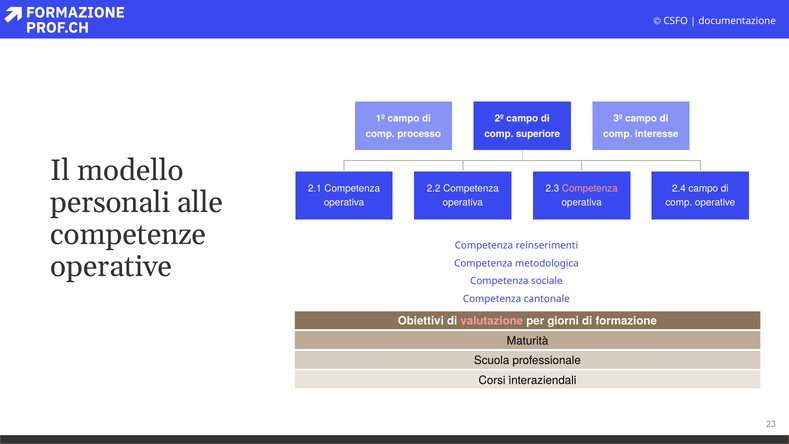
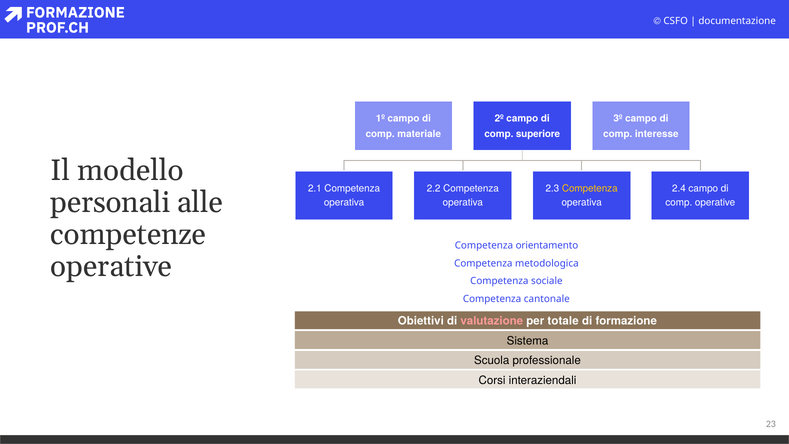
processo: processo -> materiale (419, 134)
Competenza colour: pink -> yellow (590, 188)
reinserimenti: reinserimenti -> orientamento (547, 246)
giorni: giorni -> totale (563, 321)
Maturità: Maturità -> Sistema (528, 341)
